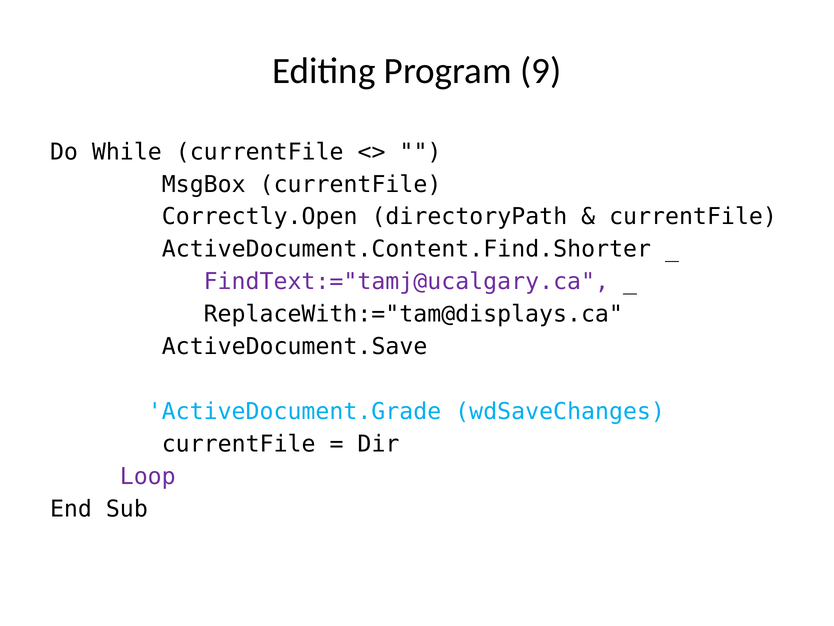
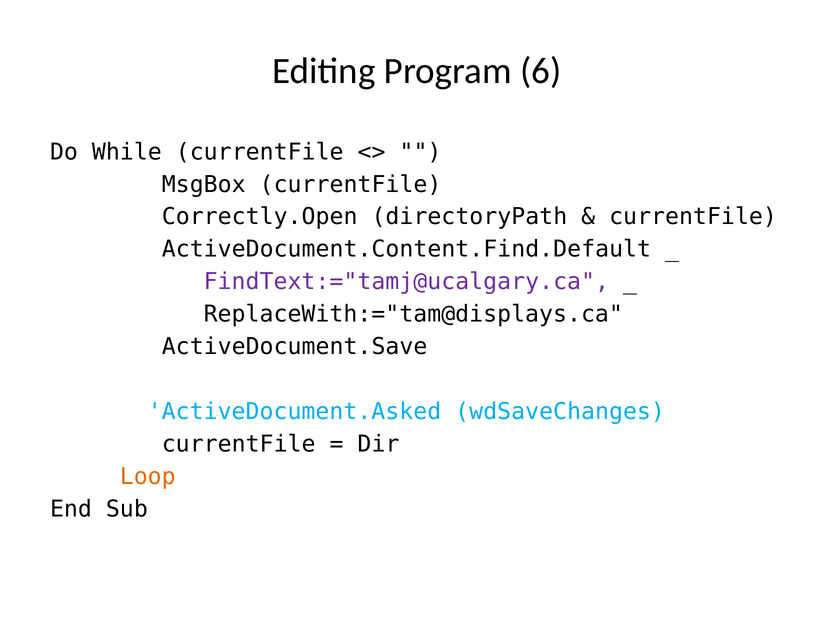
9: 9 -> 6 (541, 71)
ActiveDocument.Content.Find.Shorter: ActiveDocument.Content.Find.Shorter -> ActiveDocument.Content.Find.Default (406, 249)
ActiveDocument.Grade: ActiveDocument.Grade -> ActiveDocument.Asked (294, 411)
Loop colour: purple -> orange (148, 476)
